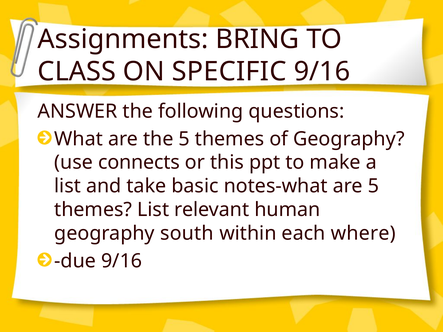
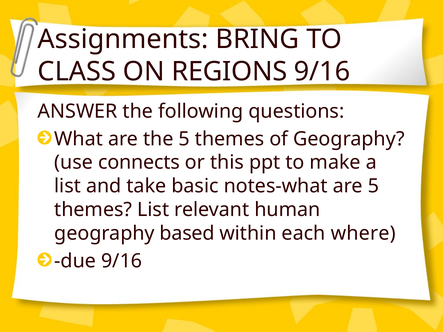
SPECIFIC: SPECIFIC -> REGIONS (229, 72)
south: south -> based (187, 233)
